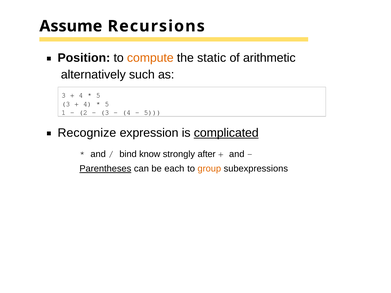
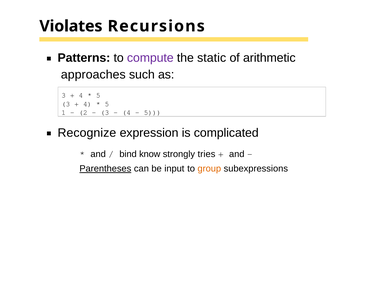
Assume: Assume -> Violates (71, 26)
Position: Position -> Patterns (84, 58)
compute colour: orange -> purple (150, 58)
alternatively: alternatively -> approaches (93, 75)
complicated underline: present -> none (226, 133)
after: after -> tries (207, 154)
each: each -> input (174, 169)
